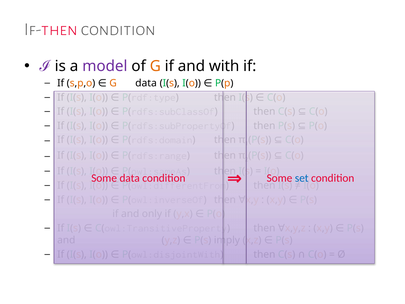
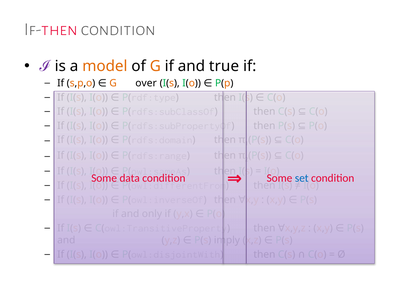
model colour: purple -> orange (105, 66)
with: with -> true (224, 66)
G data: data -> over (146, 83)
